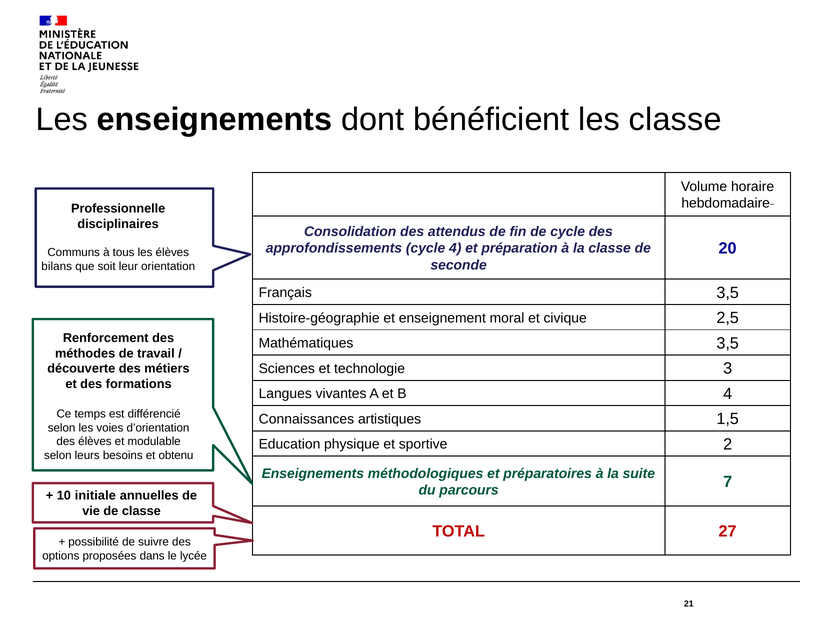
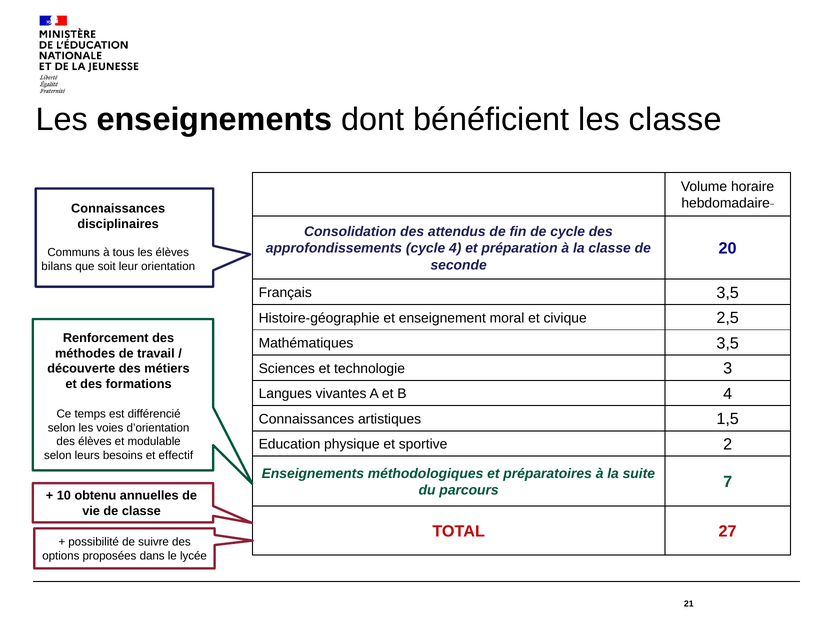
Professionnelle: Professionnelle -> Connaissances (118, 209)
obtenu: obtenu -> effectif (176, 455)
initiale: initiale -> obtenu (95, 496)
